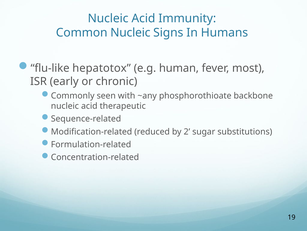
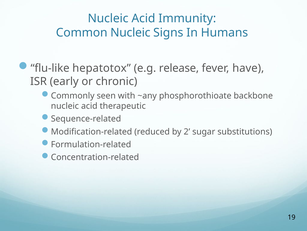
human: human -> release (179, 68)
most: most -> have (248, 68)
